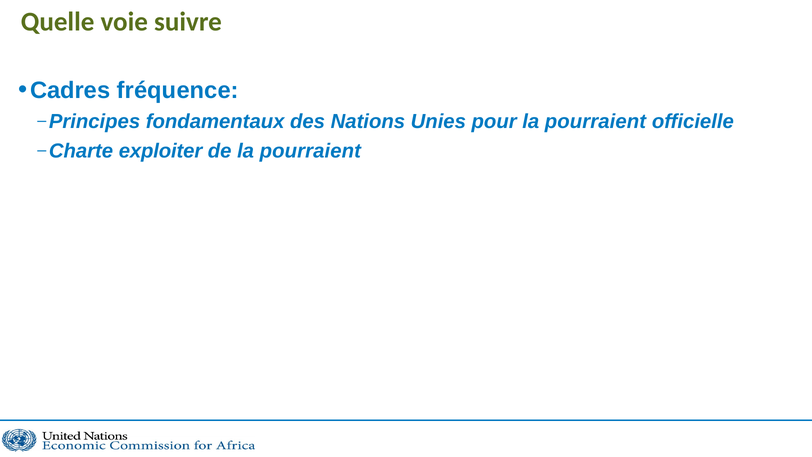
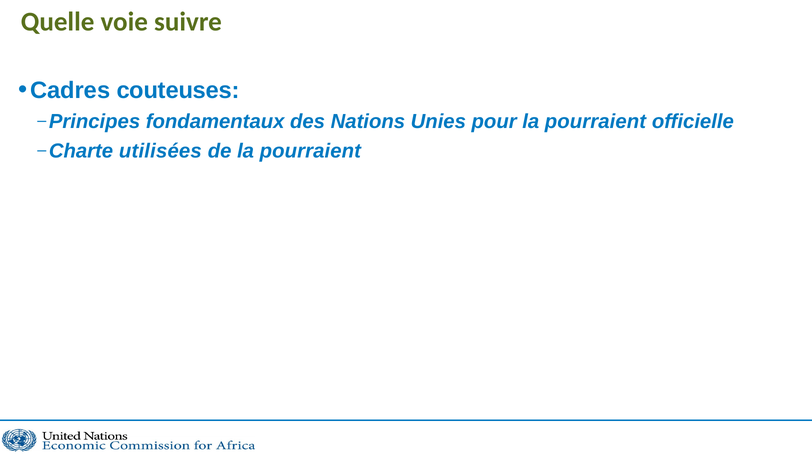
fréquence: fréquence -> couteuses (178, 90)
exploiter: exploiter -> utilisées (160, 151)
